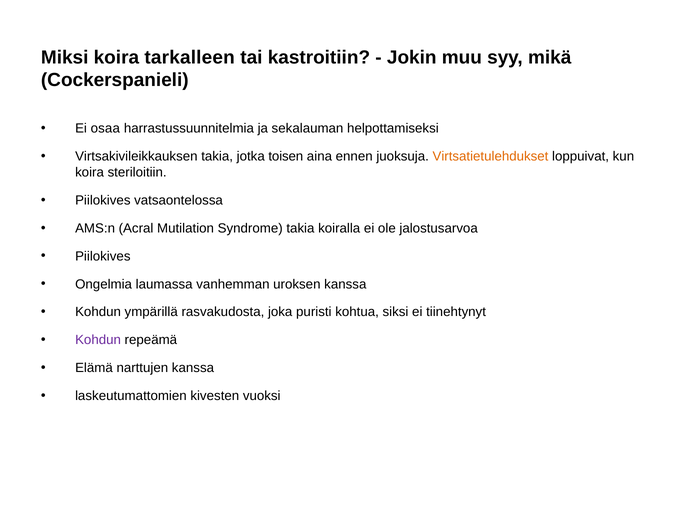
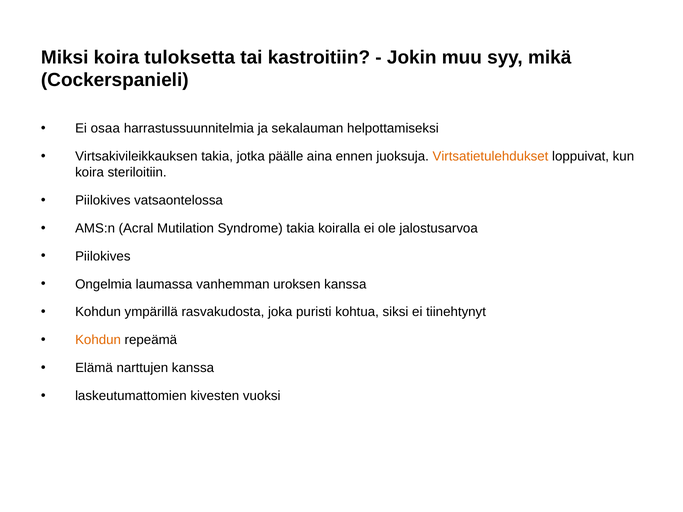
tarkalleen: tarkalleen -> tuloksetta (190, 57)
toisen: toisen -> päälle (286, 157)
Kohdun colour: purple -> orange (98, 340)
